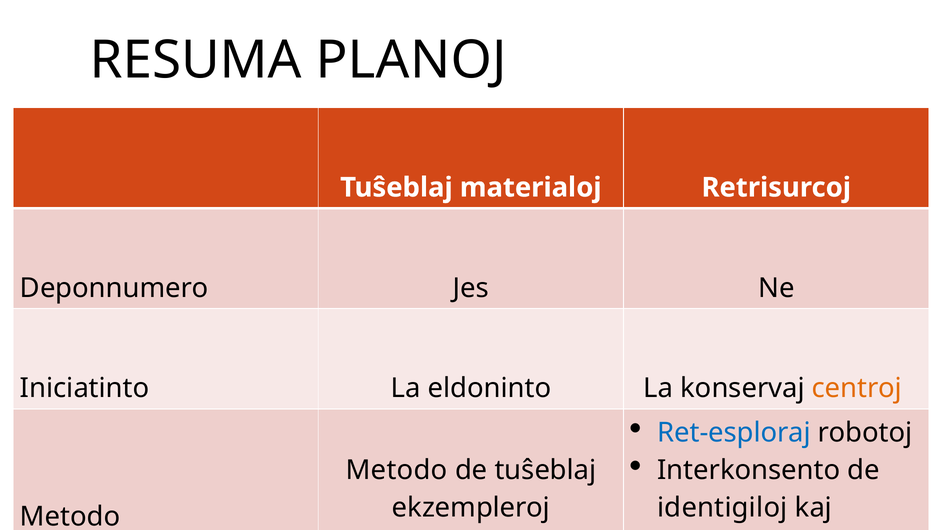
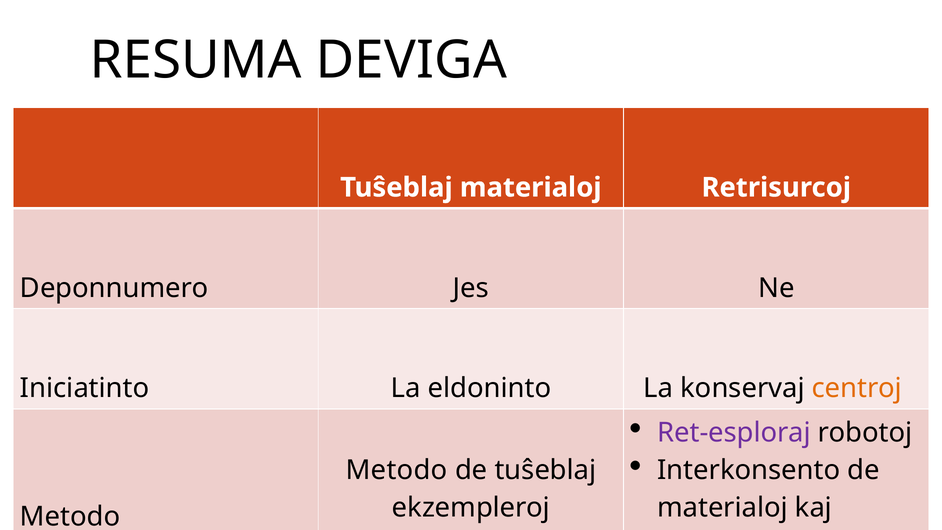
PLANOJ: PLANOJ -> DEVIGA (411, 60)
Ret-esploraj colour: blue -> purple (734, 433)
identigiloj: identigiloj -> materialoj (722, 507)
